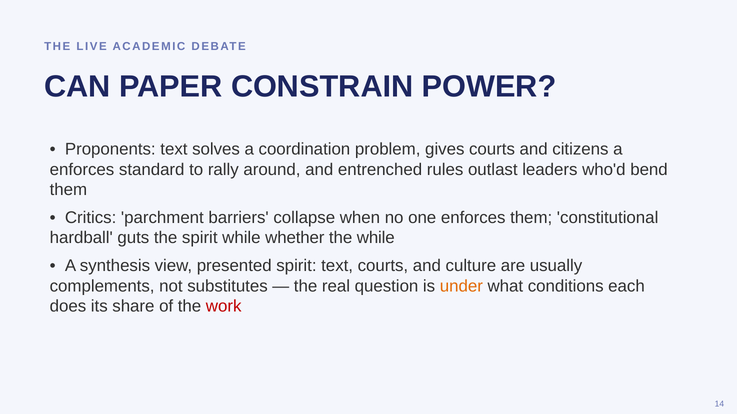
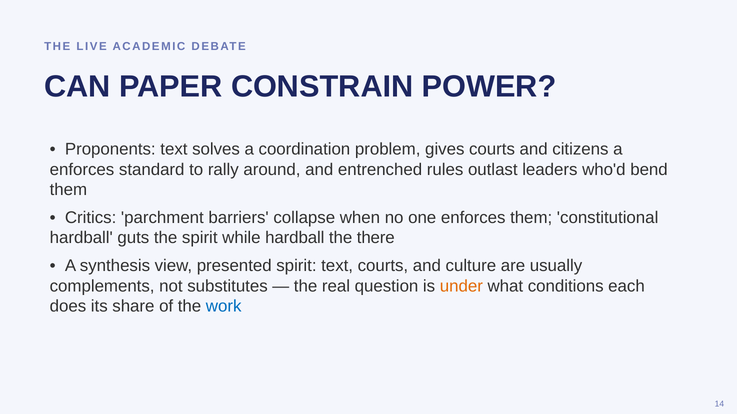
while whether: whether -> hardball (295, 238)
the while: while -> there (376, 238)
work colour: red -> blue (224, 307)
